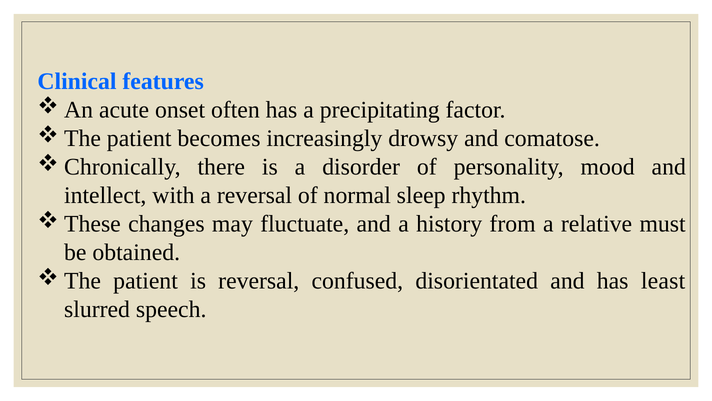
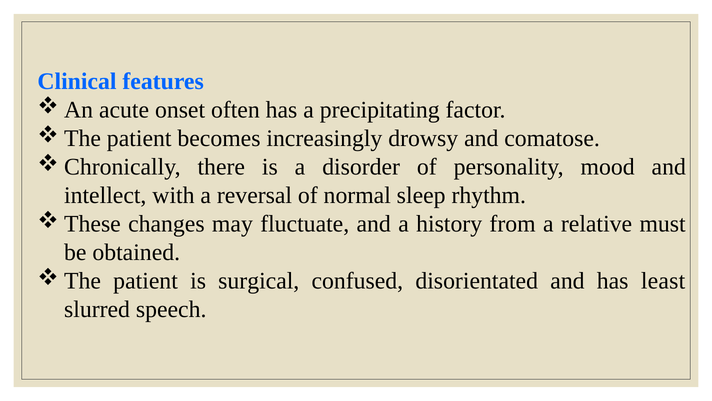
is reversal: reversal -> surgical (259, 281)
